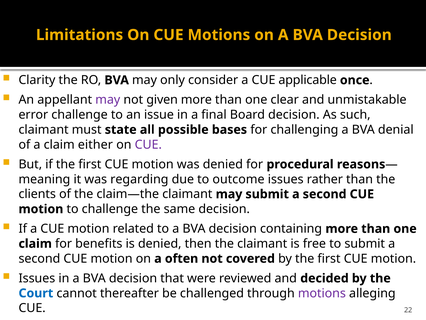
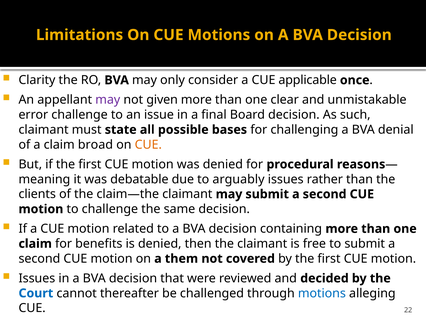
either: either -> broad (95, 144)
CUE colour: purple -> orange (148, 144)
regarding: regarding -> debatable (139, 179)
outcome: outcome -> arguably (238, 179)
often: often -> them (181, 258)
motions colour: purple -> blue (322, 293)
